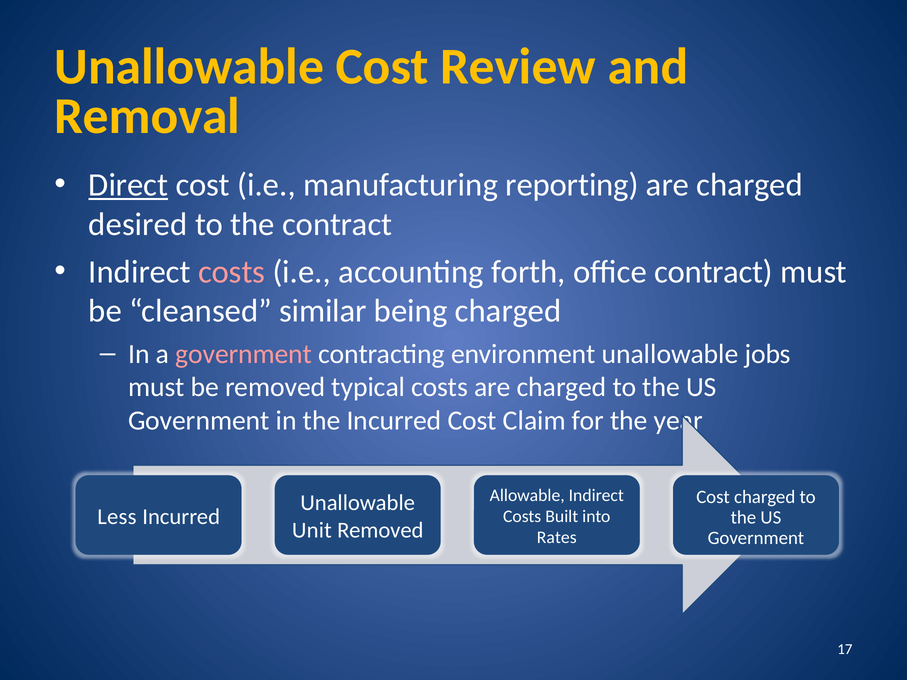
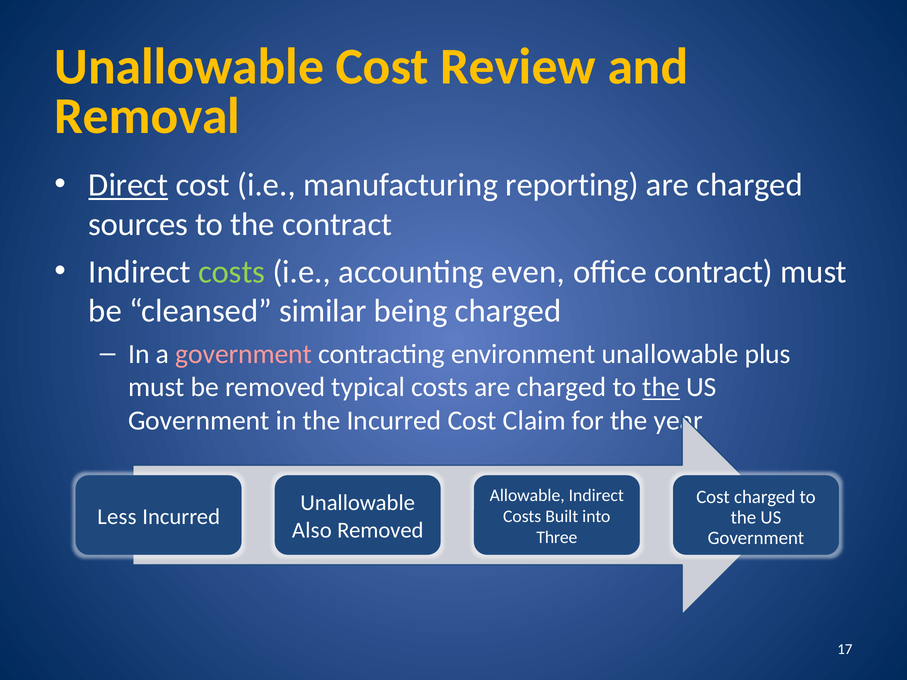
desired: desired -> sources (138, 224)
costs colour: pink -> light green (232, 272)
forth: forth -> even (528, 272)
jobs: jobs -> plus (768, 354)
the underline: none -> present (661, 387)
Unit: Unit -> Also (312, 530)
Rates: Rates -> Three (557, 538)
